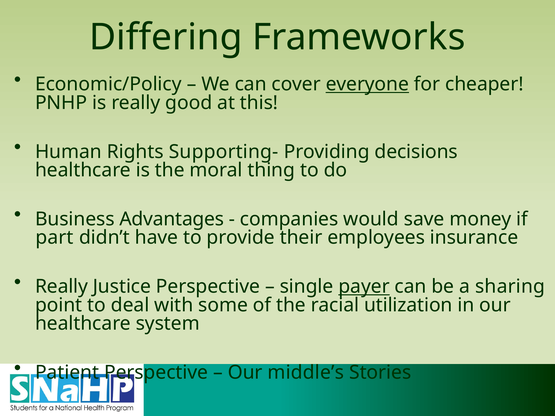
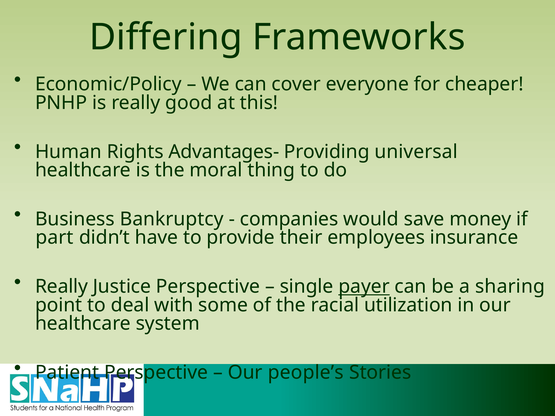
everyone underline: present -> none (367, 84)
Supporting-: Supporting- -> Advantages- (224, 152)
decisions: decisions -> universal (416, 152)
Advantages: Advantages -> Bankruptcy (172, 219)
middle’s: middle’s -> people’s (306, 373)
